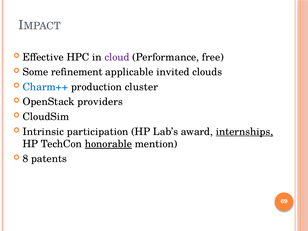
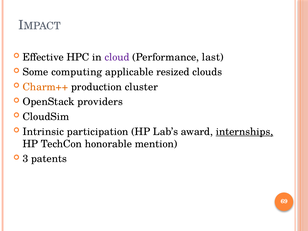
free: free -> last (213, 57)
refinement: refinement -> computing (77, 72)
invited: invited -> resized (173, 72)
Charm++ colour: blue -> orange (45, 87)
honorable underline: present -> none (108, 144)
8: 8 -> 3 (25, 159)
